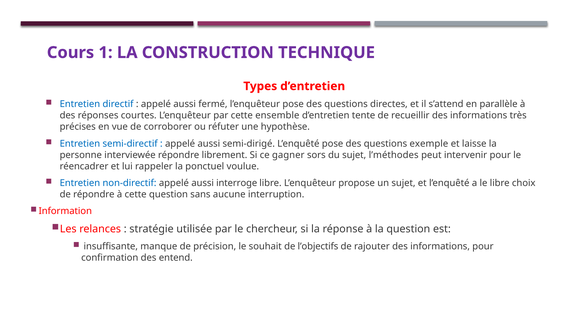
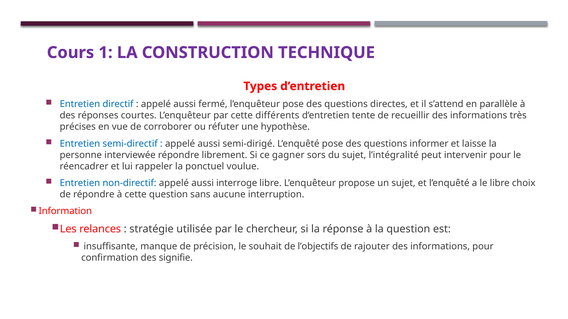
ensemble: ensemble -> différents (277, 116)
exemple: exemple -> informer (429, 144)
l’méthodes: l’méthodes -> l’intégralité (394, 155)
entend: entend -> signifie (176, 258)
